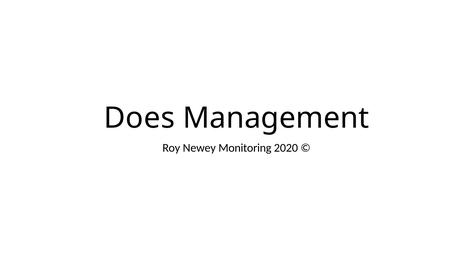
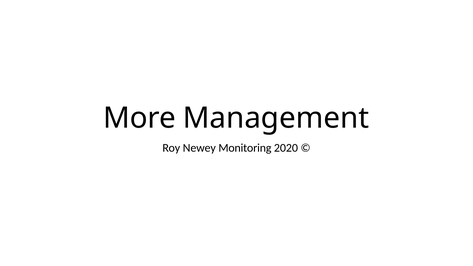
Does: Does -> More (140, 118)
